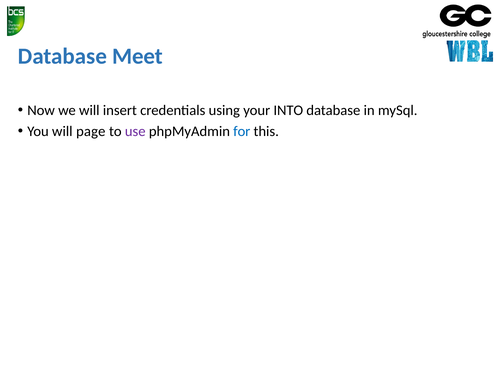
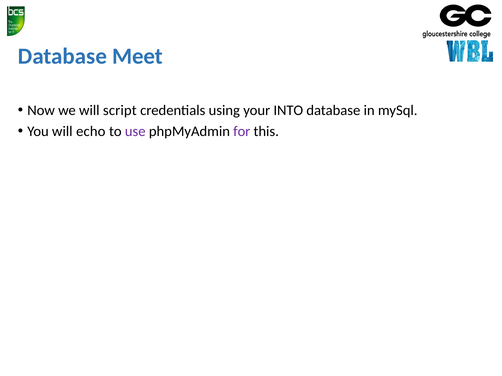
insert: insert -> script (120, 111)
page: page -> echo (91, 132)
for colour: blue -> purple (242, 132)
